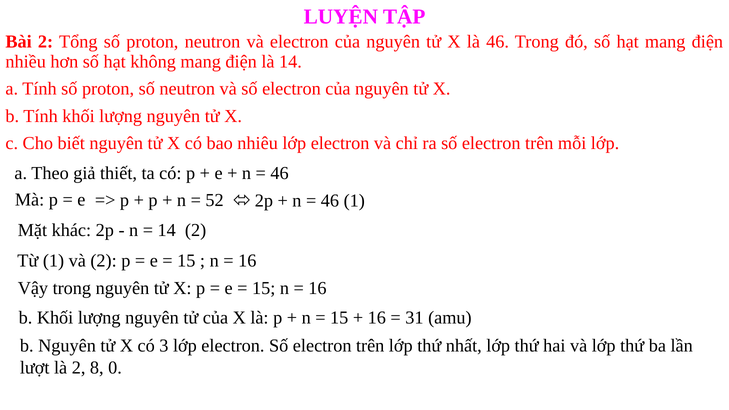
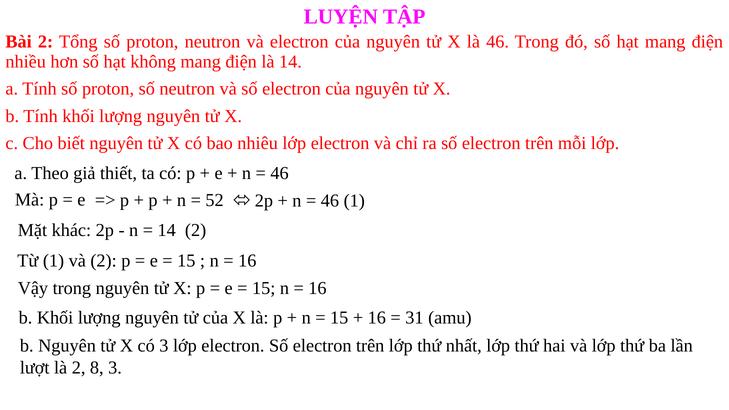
8 0: 0 -> 3 (115, 368)
